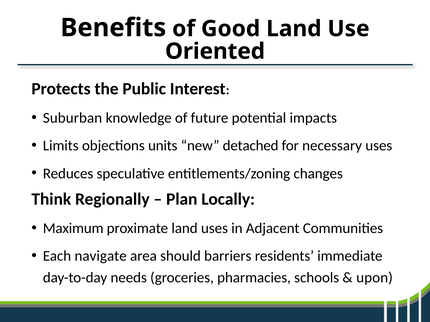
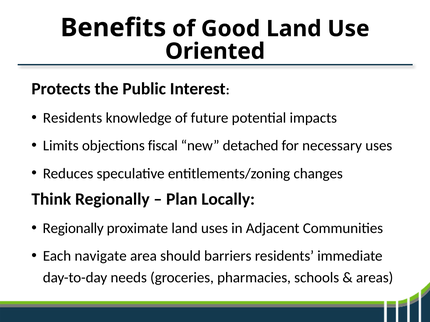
Suburban: Suburban -> Residents (73, 118)
units: units -> fiscal (163, 146)
Maximum: Maximum -> Regionally (73, 229)
upon: upon -> areas (375, 278)
